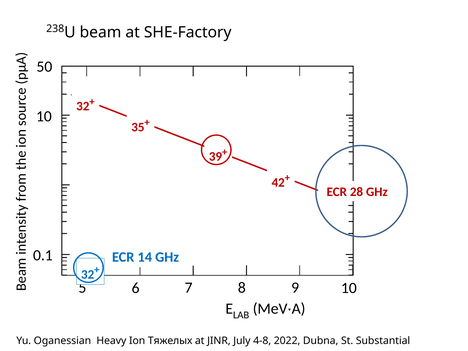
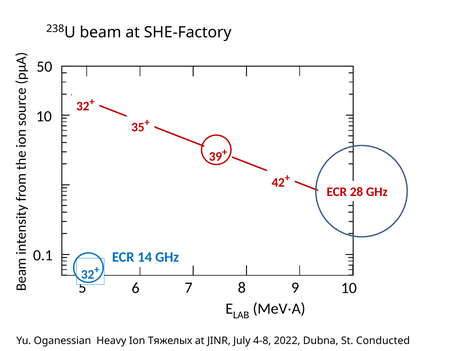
Substantial: Substantial -> Conducted (383, 341)
